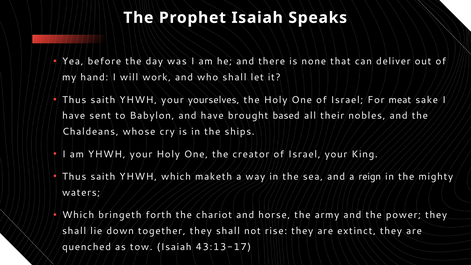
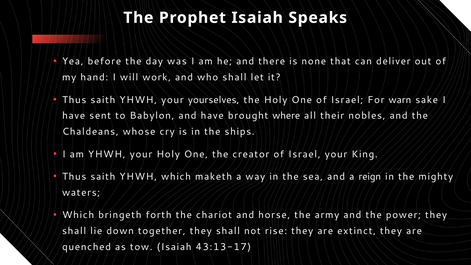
meat: meat -> warn (400, 100)
based: based -> where (286, 116)
